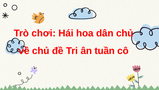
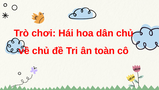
tuần: tuần -> toàn (105, 51)
